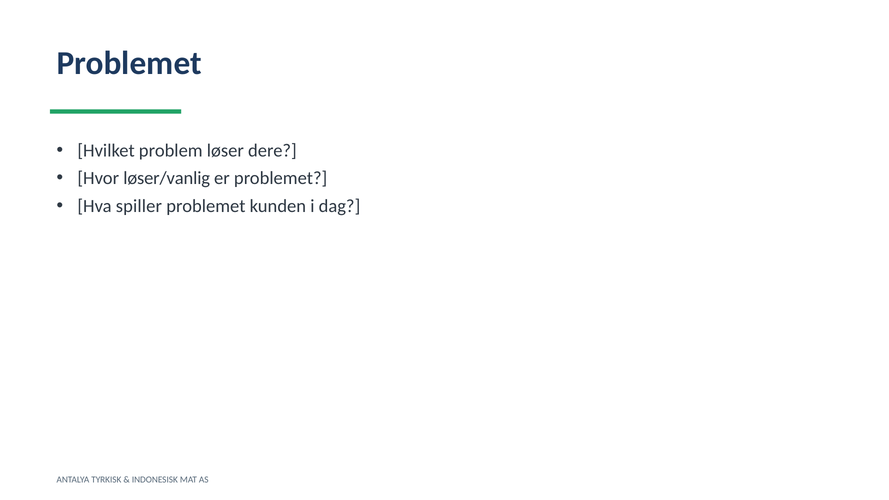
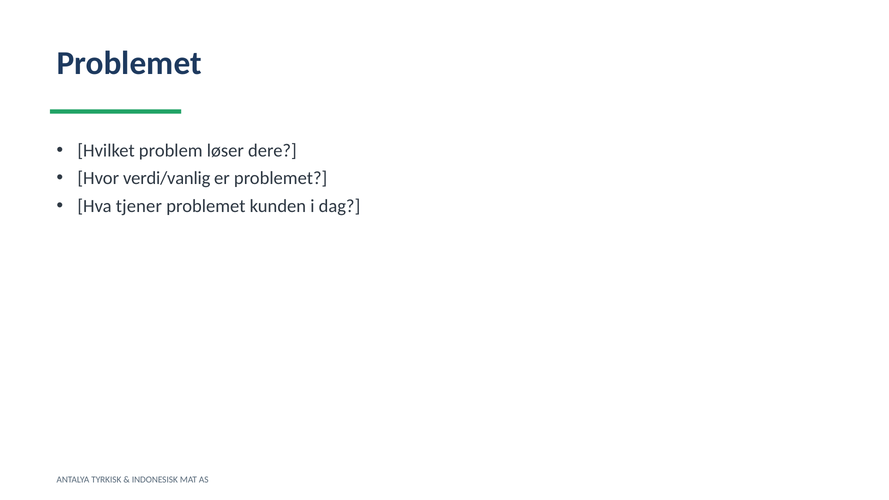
løser/vanlig: løser/vanlig -> verdi/vanlig (167, 178)
spiller: spiller -> tjener (139, 206)
